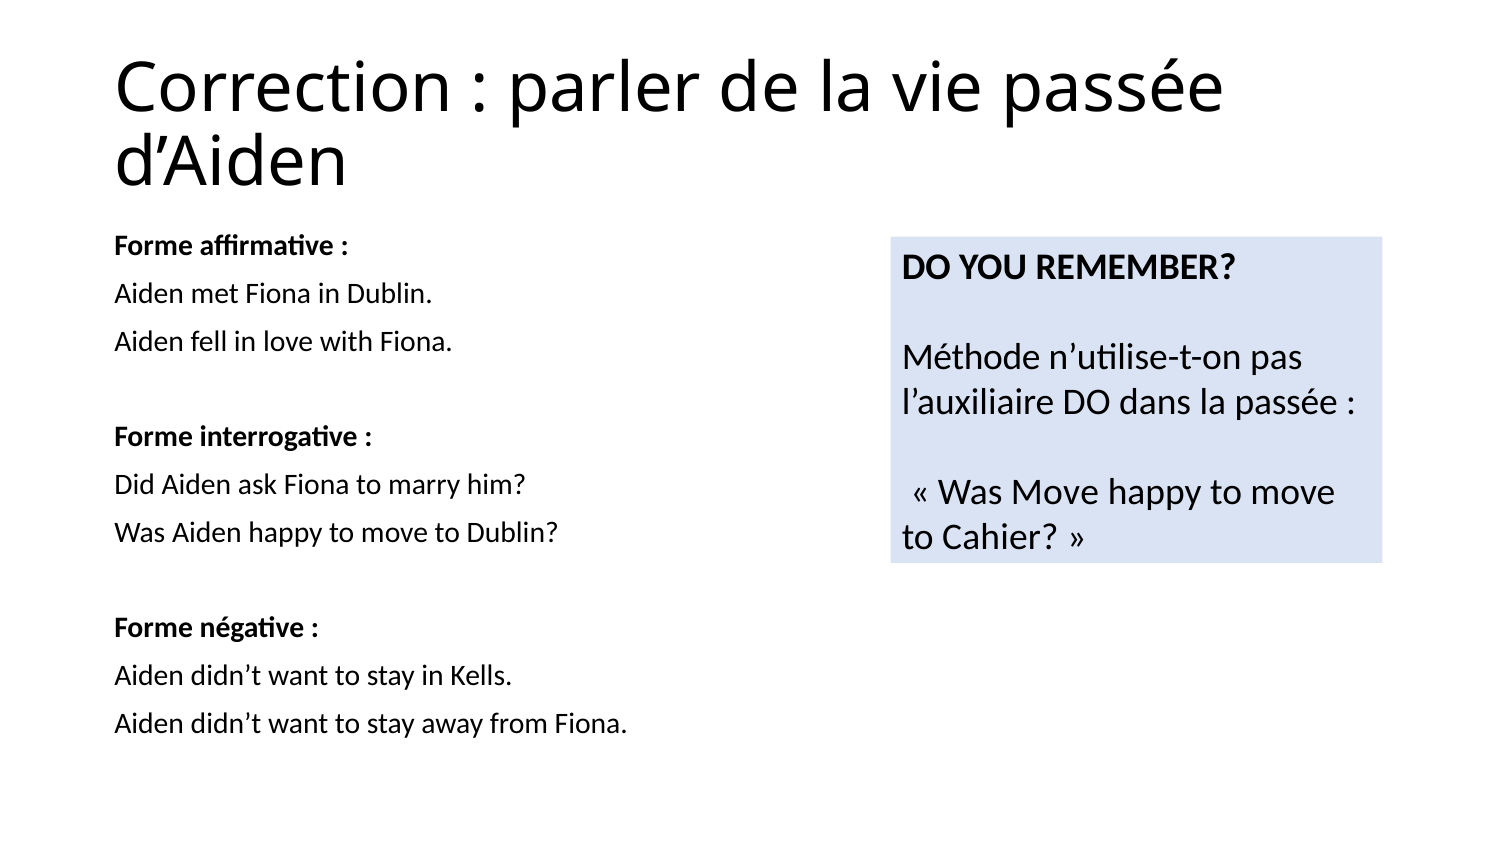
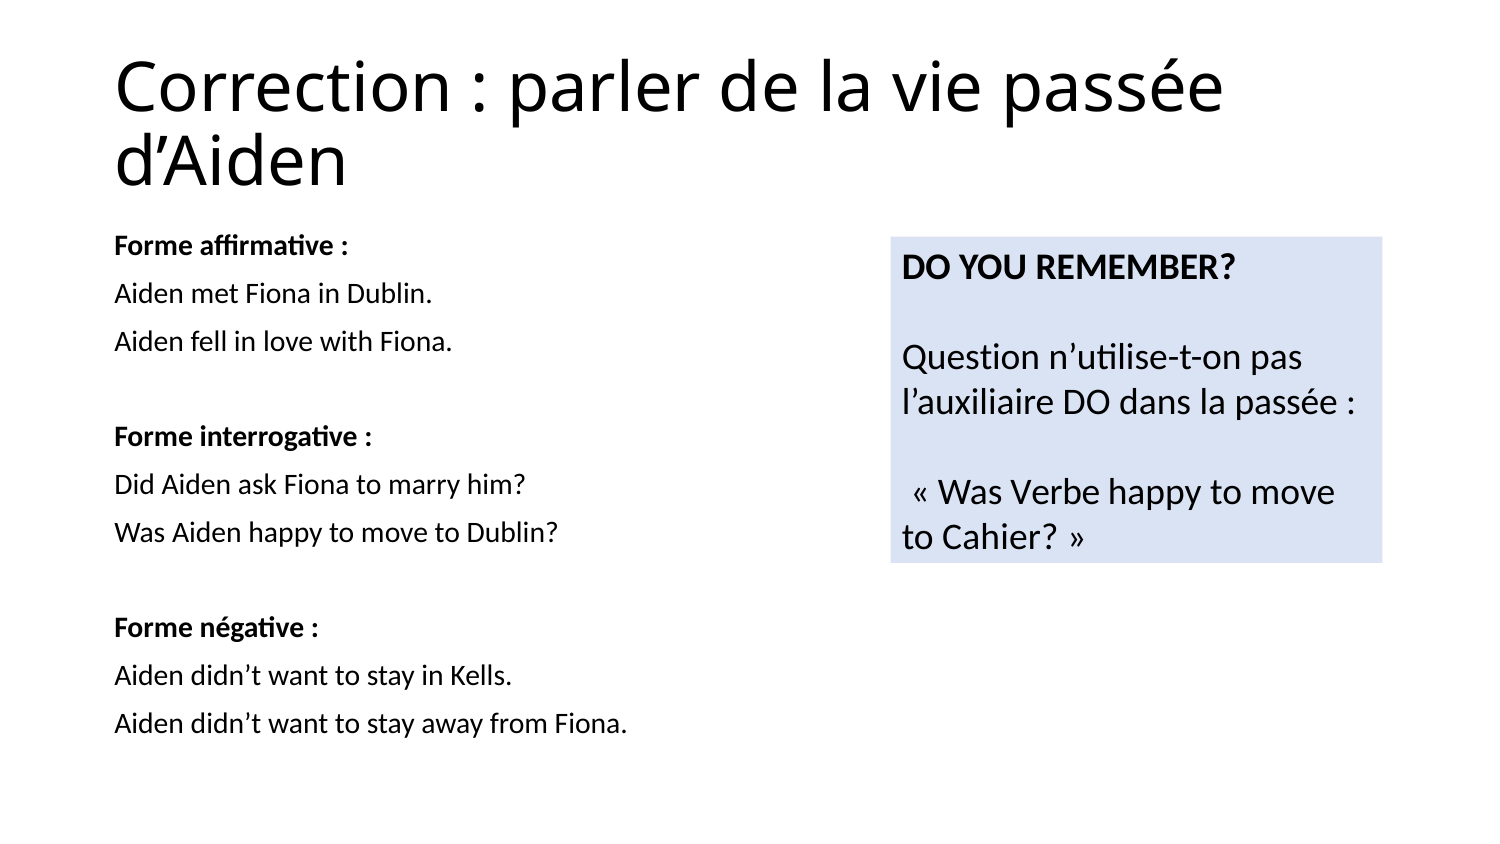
Méthode: Méthode -> Question (971, 357)
Was Move: Move -> Verbe (1055, 492)
